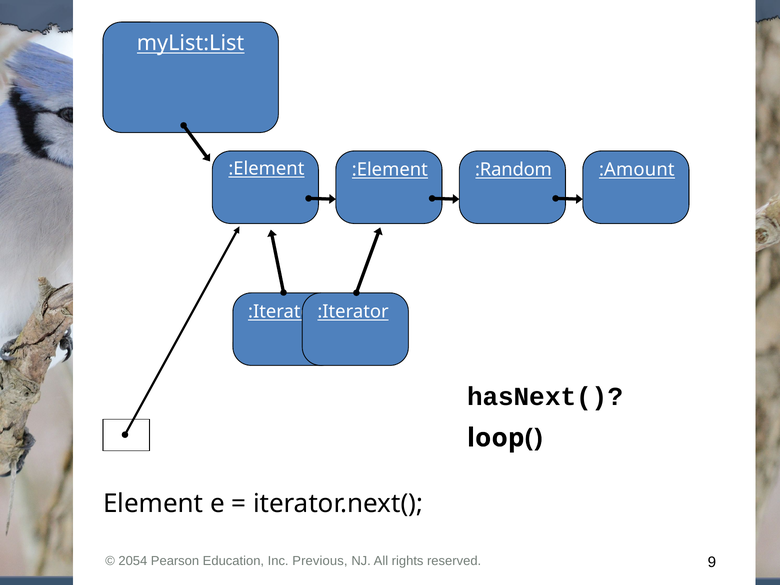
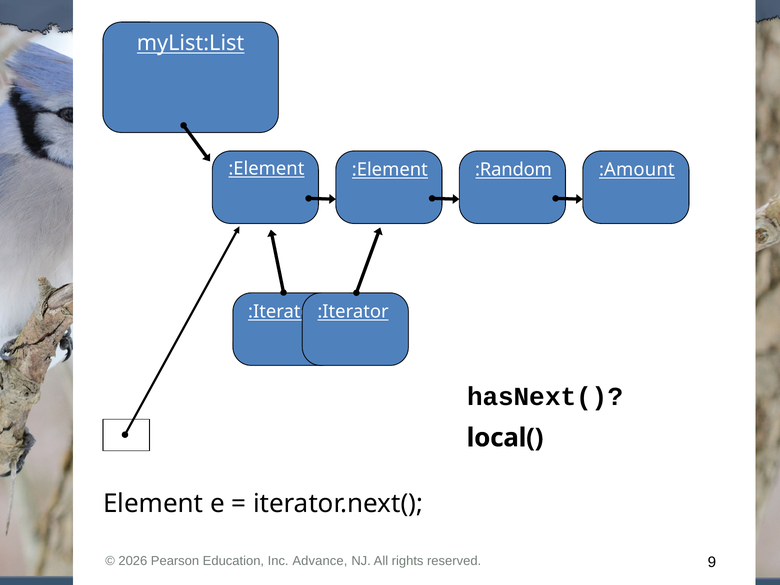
loop(: loop( -> local( (505, 438)
2054: 2054 -> 2026 (133, 561)
Previous: Previous -> Advance (320, 561)
